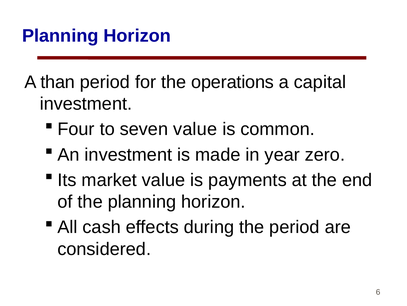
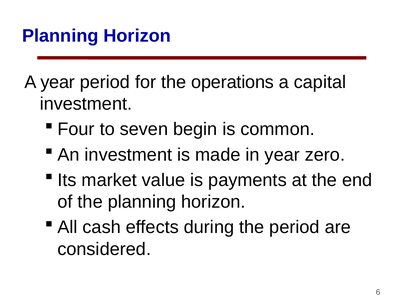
A than: than -> year (58, 82)
seven value: value -> begin (195, 129)
